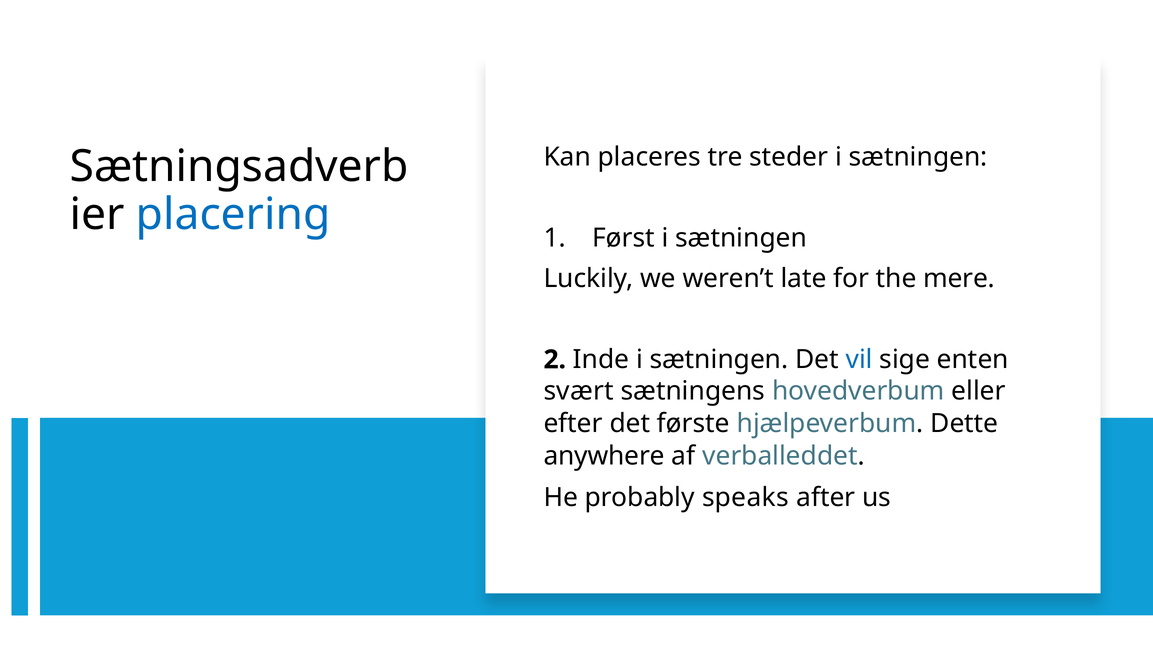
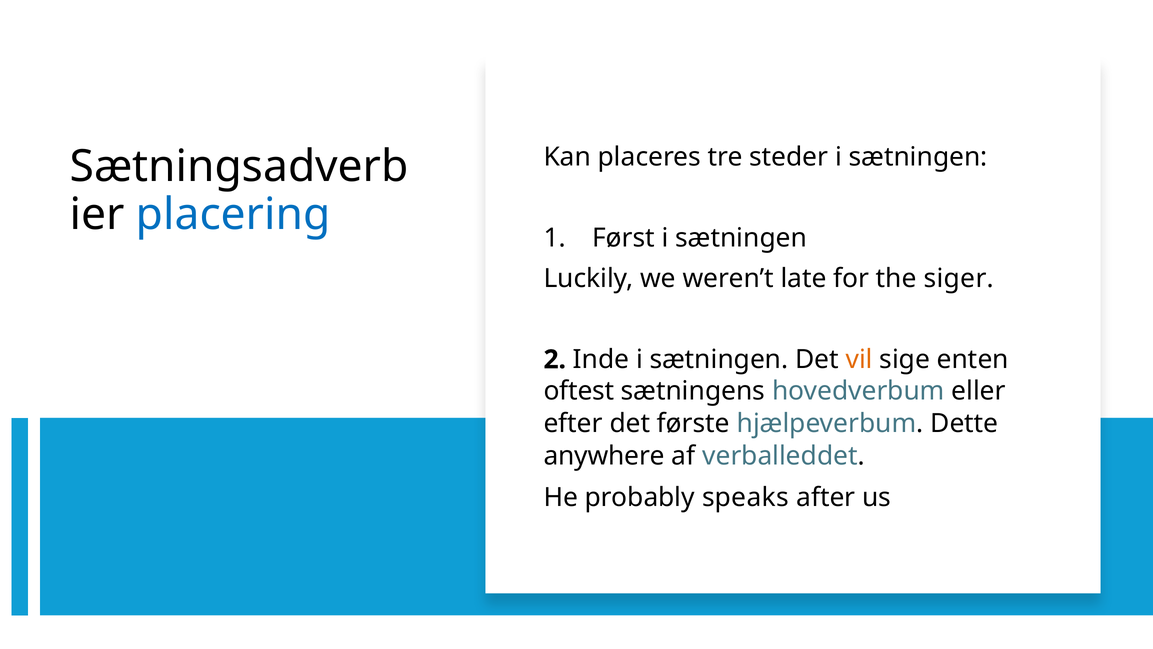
mere: mere -> siger (959, 278)
vil colour: blue -> orange (859, 359)
svært: svært -> oftest (579, 391)
